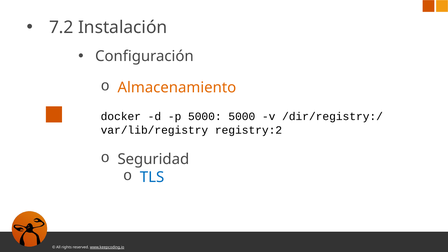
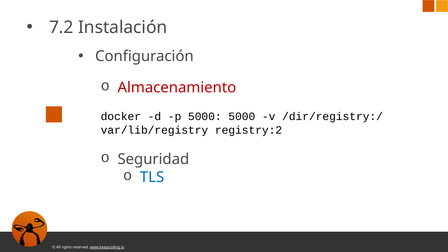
Almacenamiento colour: orange -> red (177, 88)
